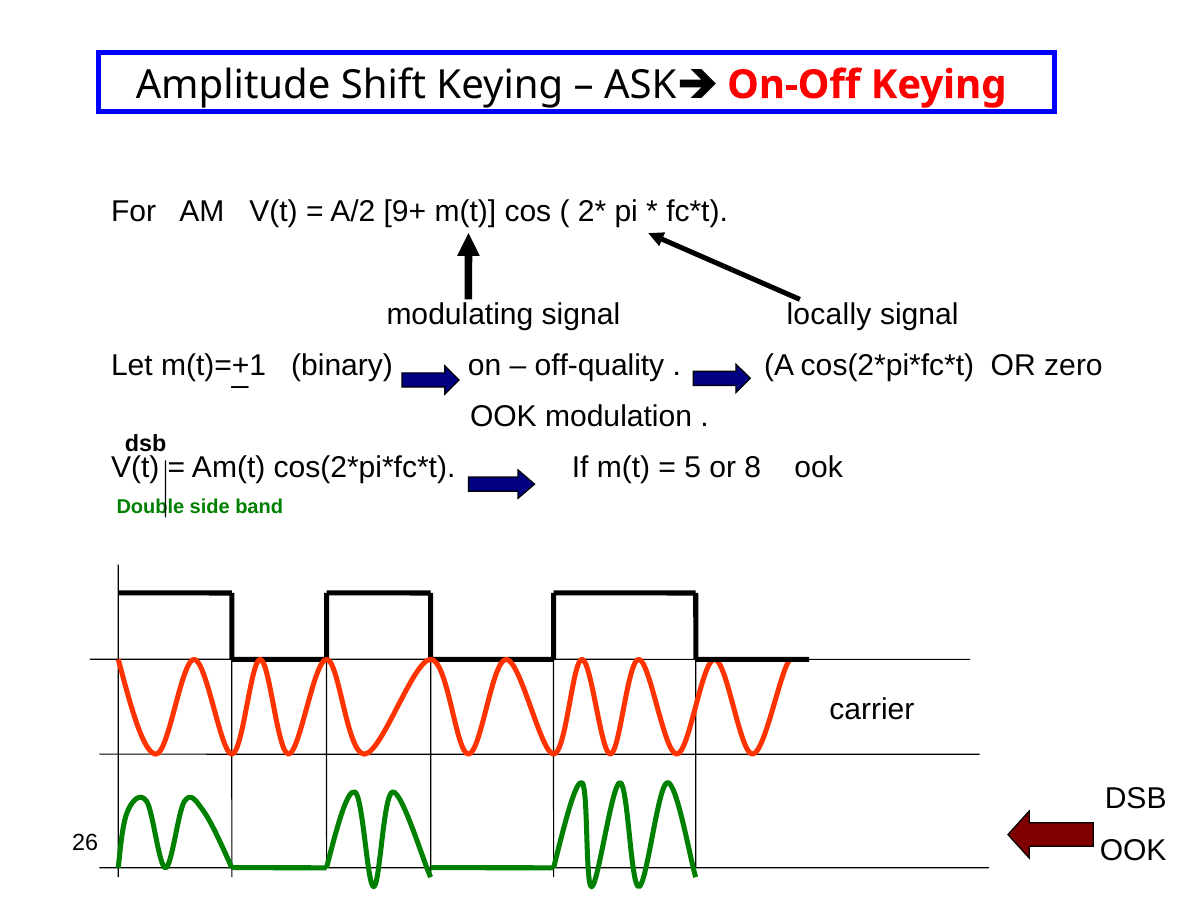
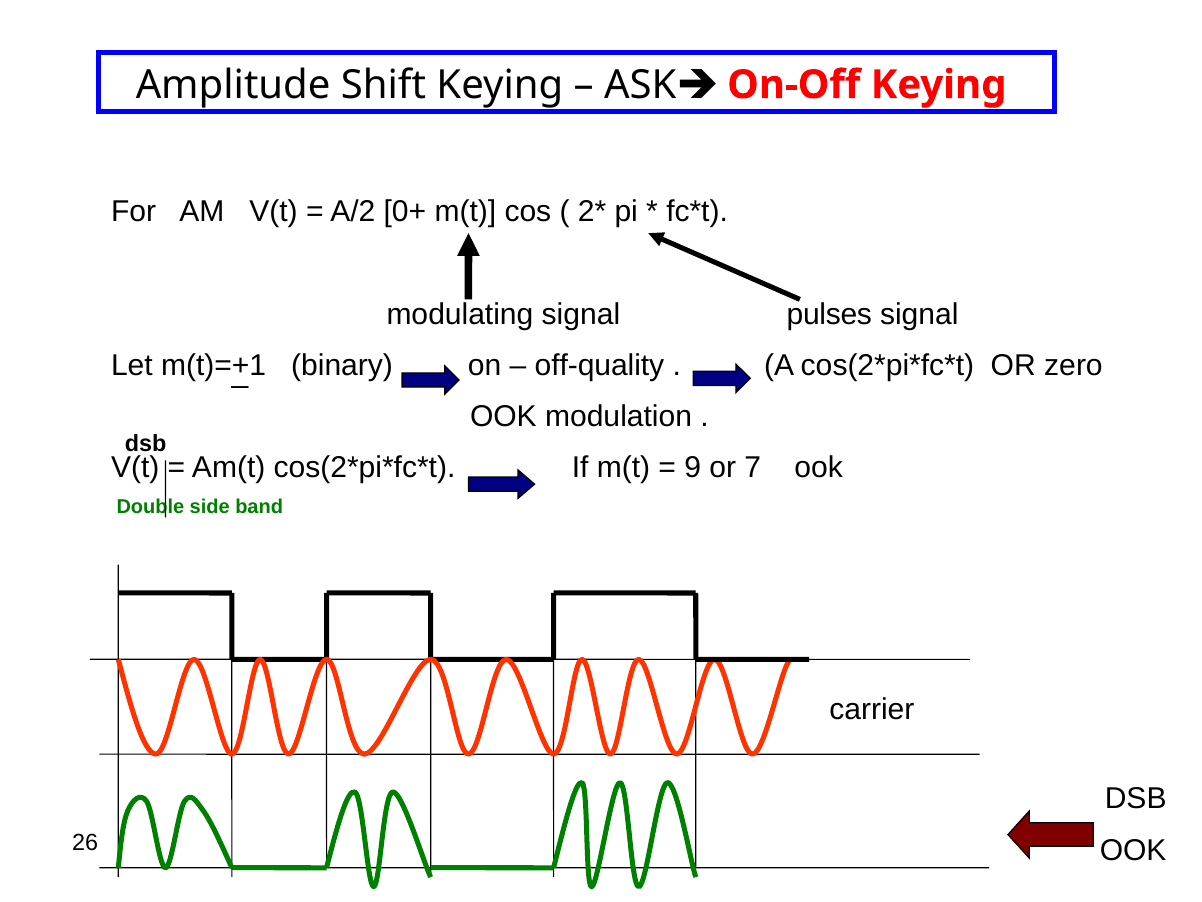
9+: 9+ -> 0+ (405, 212)
locally: locally -> pulses (829, 314)
5: 5 -> 9 (693, 467)
8: 8 -> 7 (753, 467)
